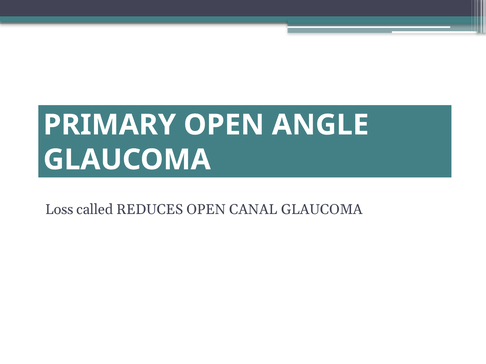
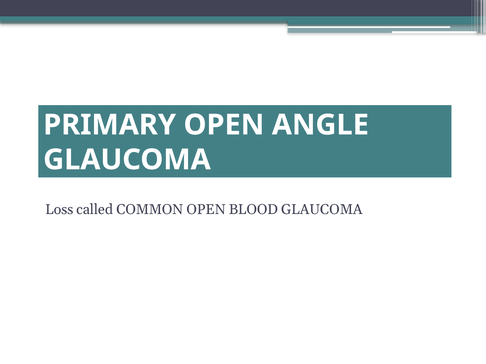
REDUCES: REDUCES -> COMMON (150, 210)
CANAL: CANAL -> BLOOD (253, 210)
